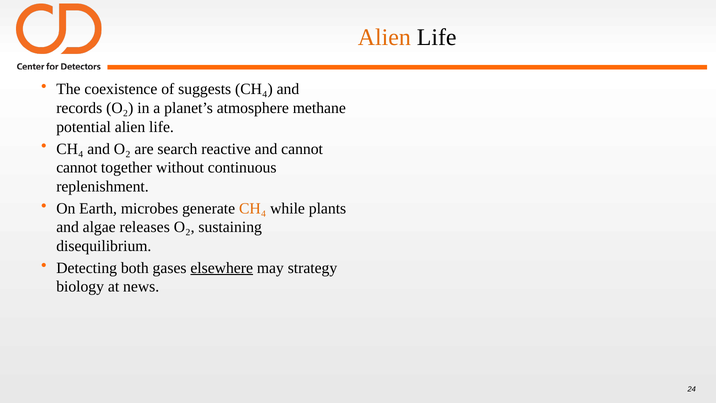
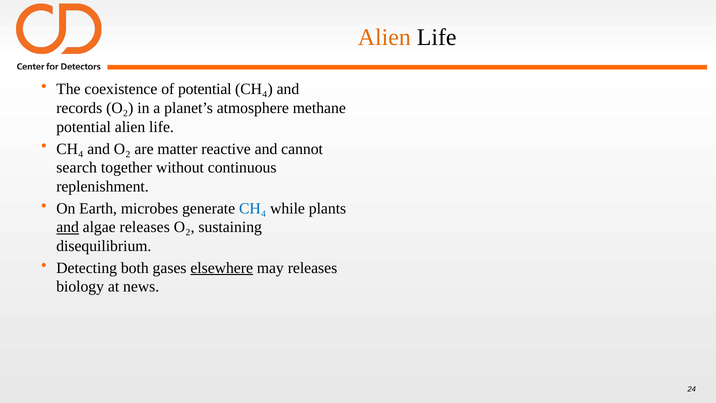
of suggests: suggests -> potential (205, 89)
search: search -> matter (177, 149)
cannot: cannot -> search (77, 168)
CH₄ colour: orange -> blue (253, 208)
and underline: none -> present (68, 227)
may strategy: strategy -> releases (312, 268)
